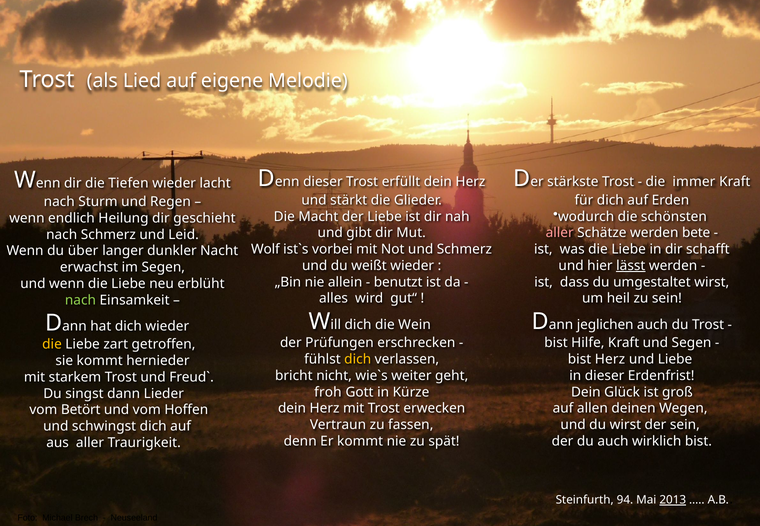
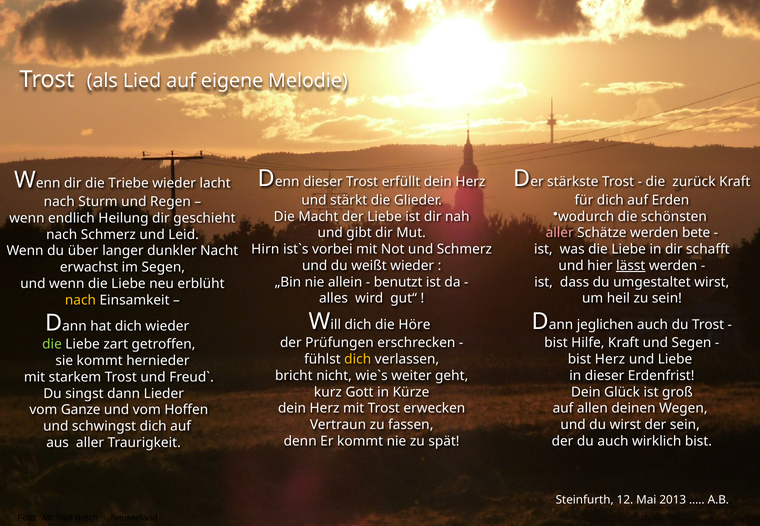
immer: immer -> zurück (694, 182)
Tiefen: Tiefen -> Triebe (129, 184)
Wolf: Wolf -> Hirn (265, 249)
nach colour: light green -> yellow (80, 300)
Wein: Wein -> Höre (415, 325)
die colour: yellow -> light green (52, 345)
froh: froh -> kurz (328, 392)
Betört: Betört -> Ganze (81, 410)
94: 94 -> 12 (625, 500)
2013 underline: present -> none (673, 500)
